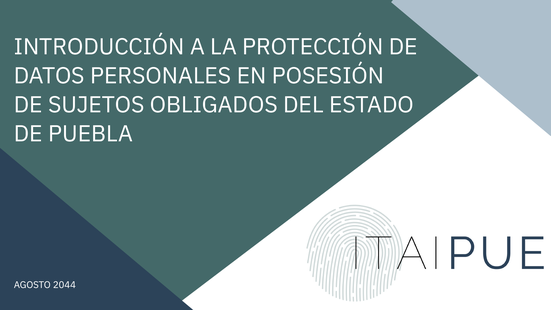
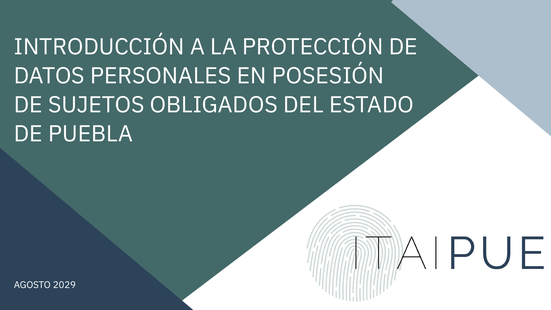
2044: 2044 -> 2029 (64, 285)
